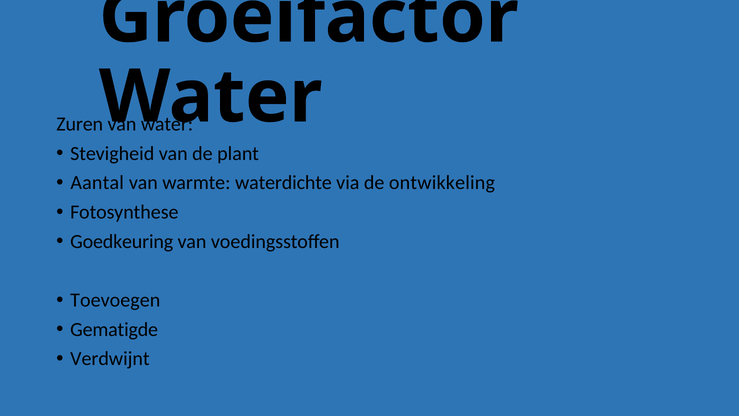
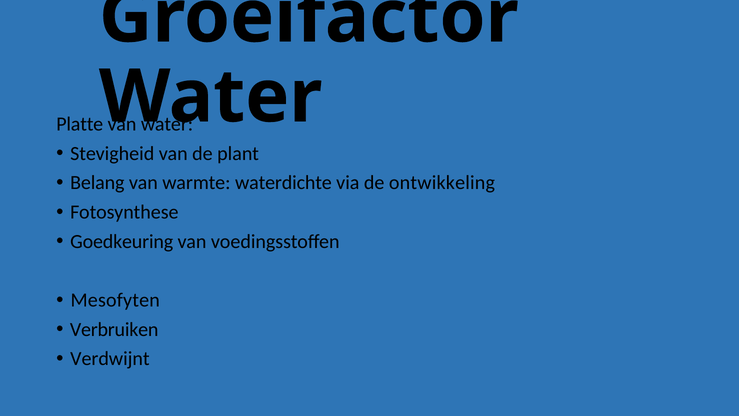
Zuren: Zuren -> Platte (80, 124)
Aantal: Aantal -> Belang (97, 183)
Toevoegen: Toevoegen -> Mesofyten (115, 300)
Gematigde: Gematigde -> Verbruiken (114, 329)
